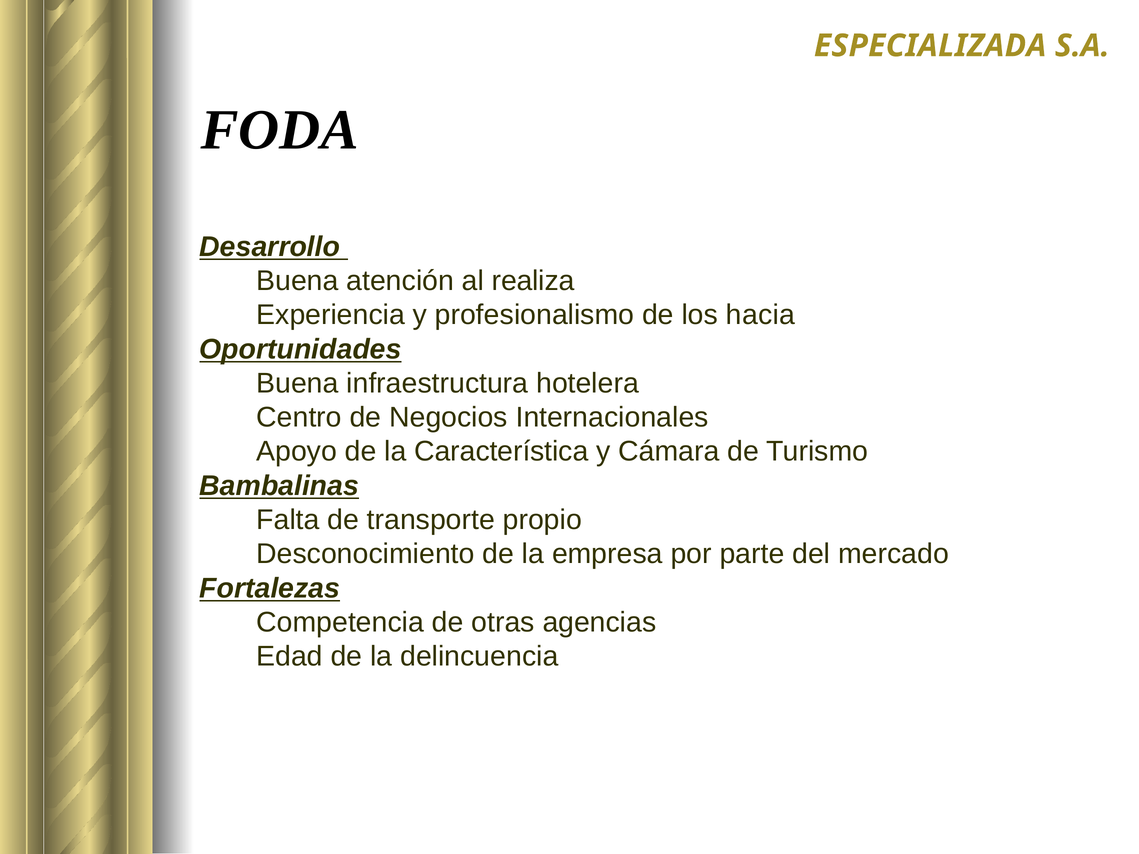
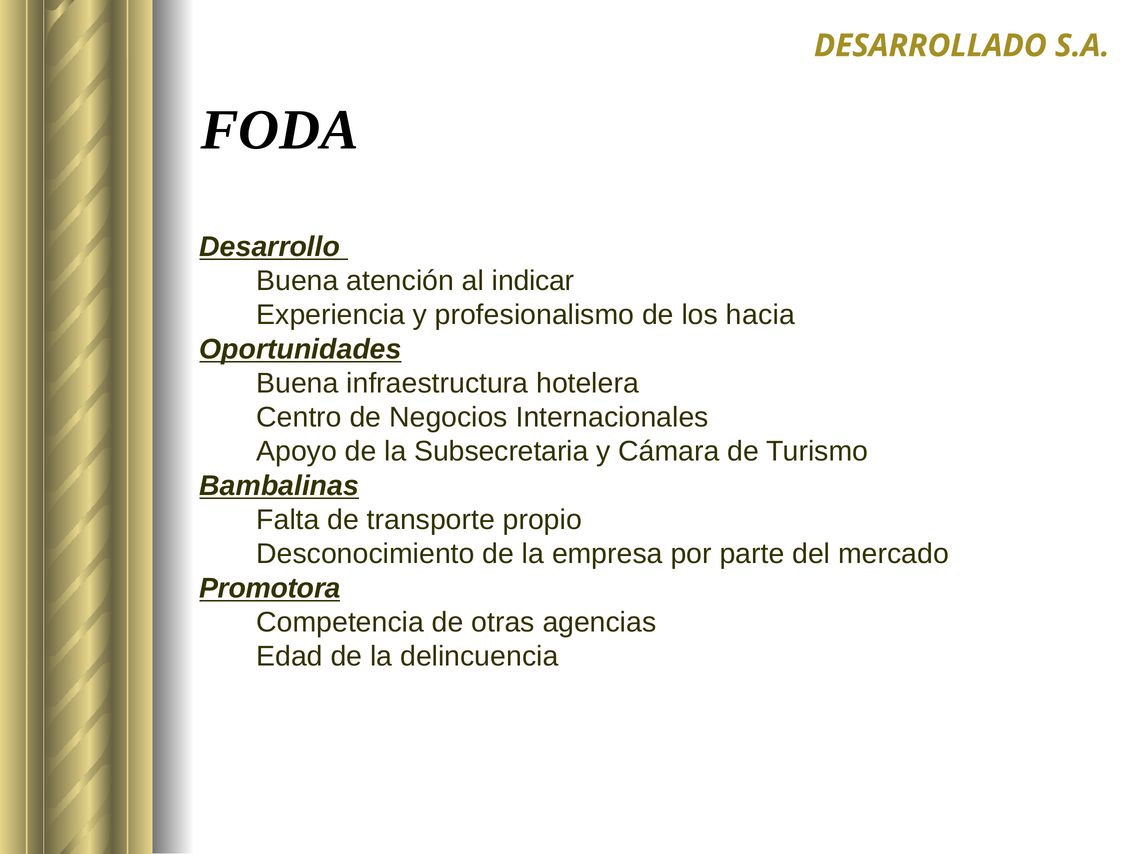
ESPECIALIZADA: ESPECIALIZADA -> DESARROLLADO (930, 46)
realiza: realiza -> indicar (533, 281)
Característica: Característica -> Subsecretaria (501, 452)
Fortalezas: Fortalezas -> Promotora (270, 588)
